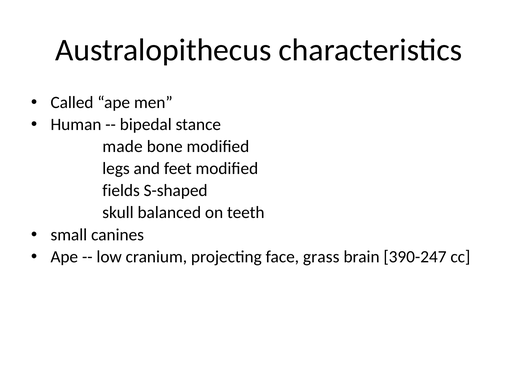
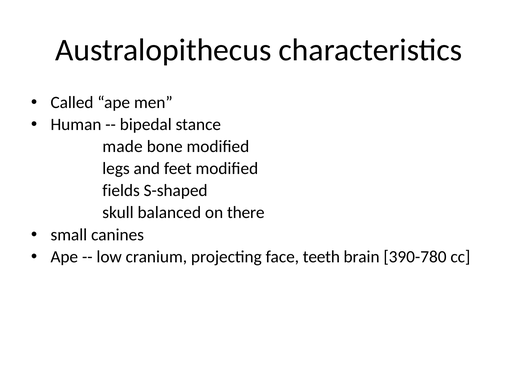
teeth: teeth -> there (246, 213)
grass: grass -> teeth (321, 257)
390-247: 390-247 -> 390-780 (415, 257)
